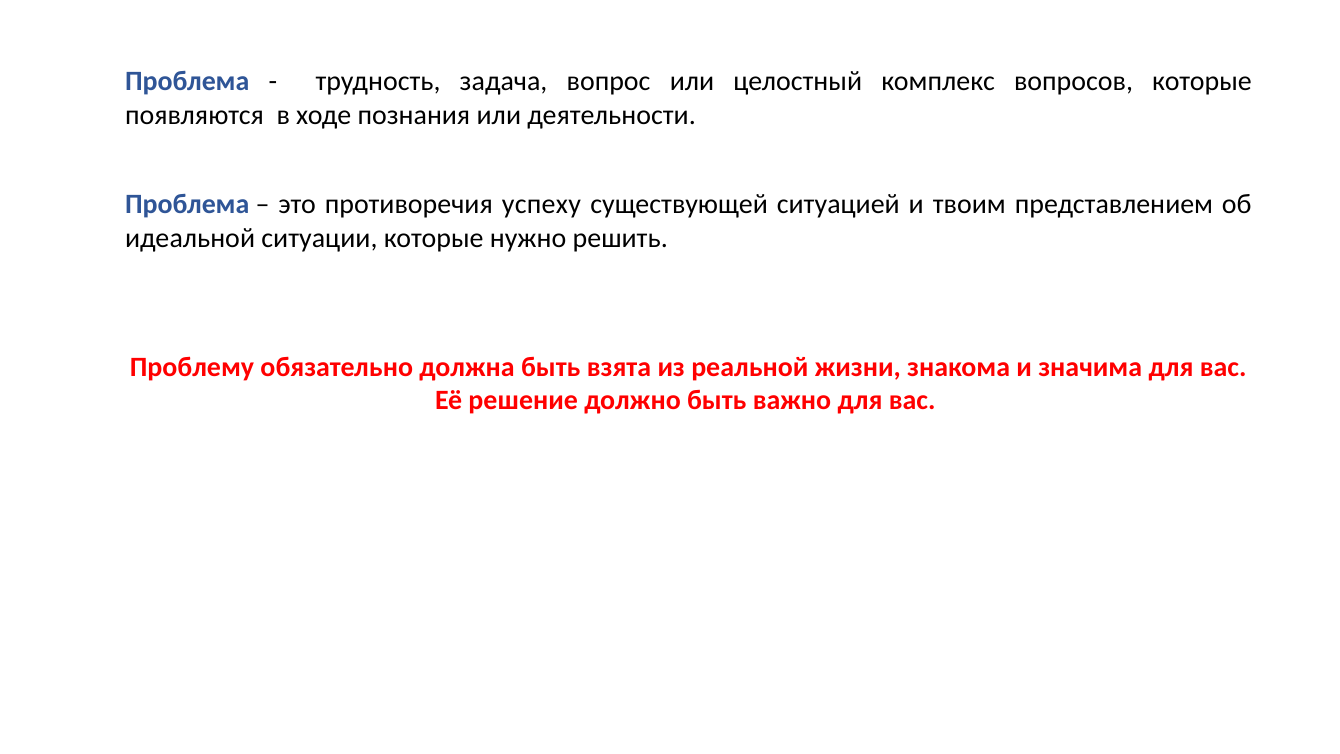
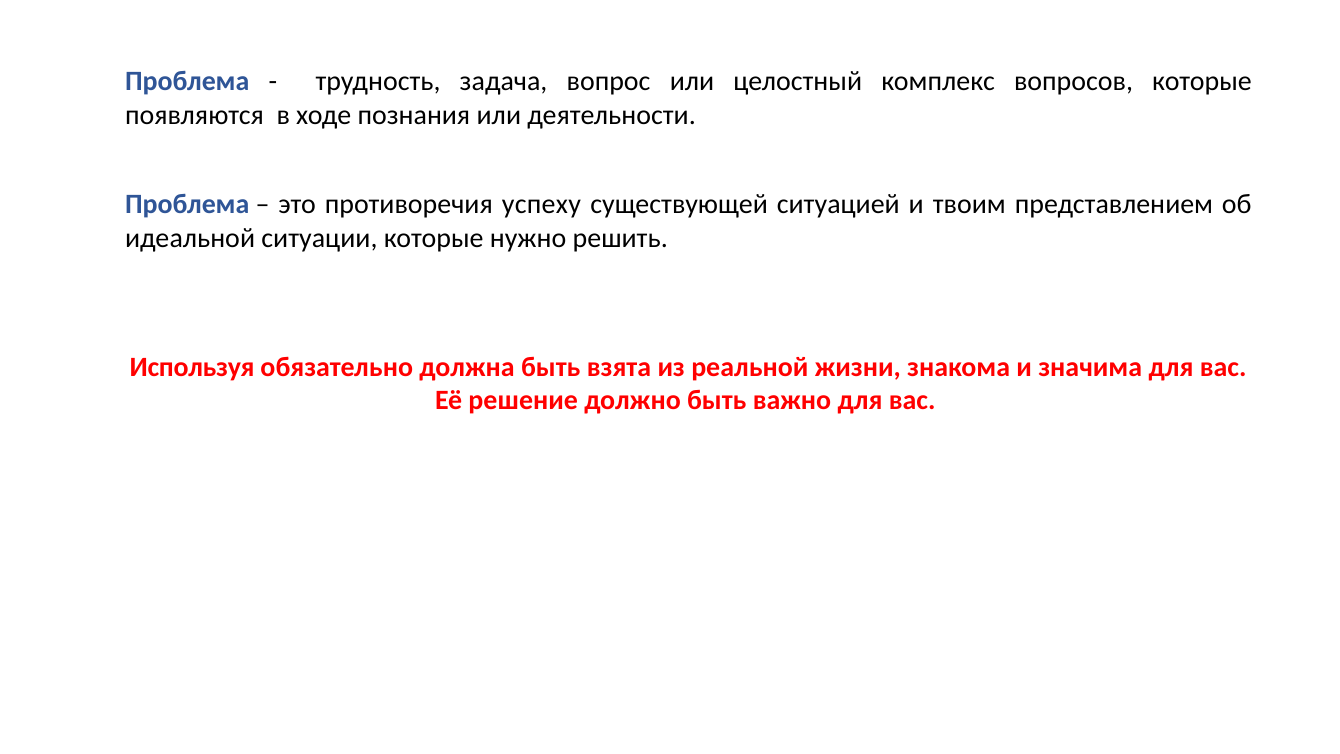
Проблему: Проблему -> Используя (192, 367)
